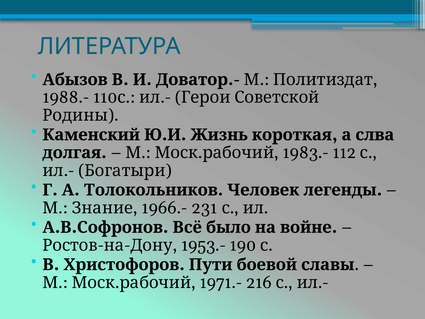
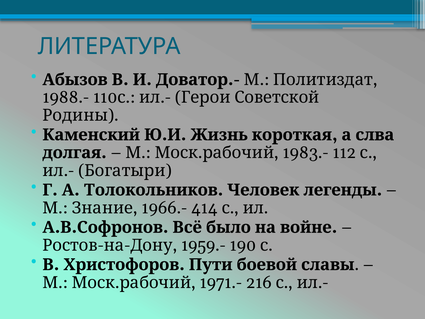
231: 231 -> 414 (204, 208)
1953.-: 1953.- -> 1959.- (203, 245)
